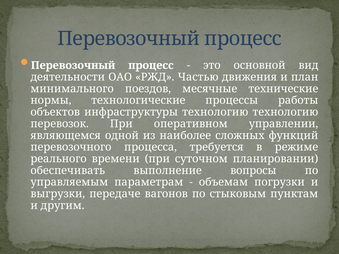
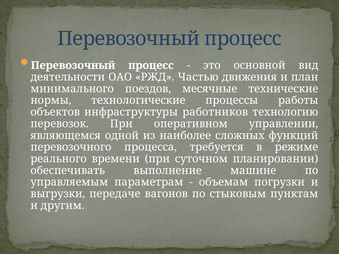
инфраструктуры технологию: технологию -> работников (215, 112)
вопросы: вопросы -> машине (253, 171)
